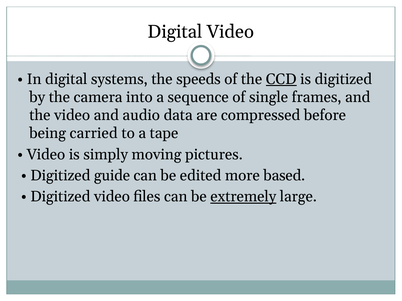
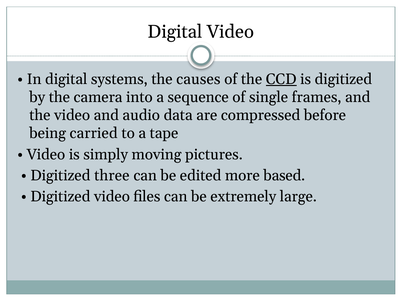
speeds: speeds -> causes (198, 79)
guide: guide -> three (112, 176)
extremely underline: present -> none (243, 197)
